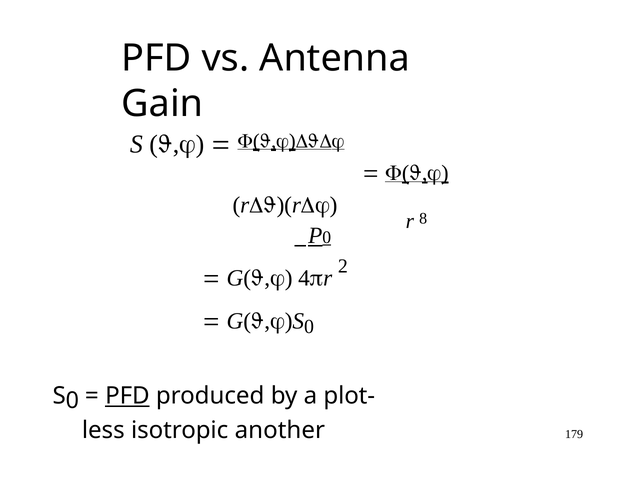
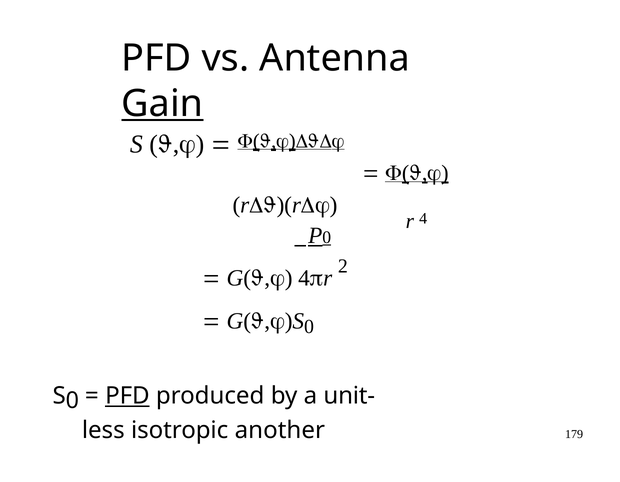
Gain underline: none -> present (162, 104)
8: 8 -> 4 (423, 219)
plot-: plot- -> unit- (349, 396)
